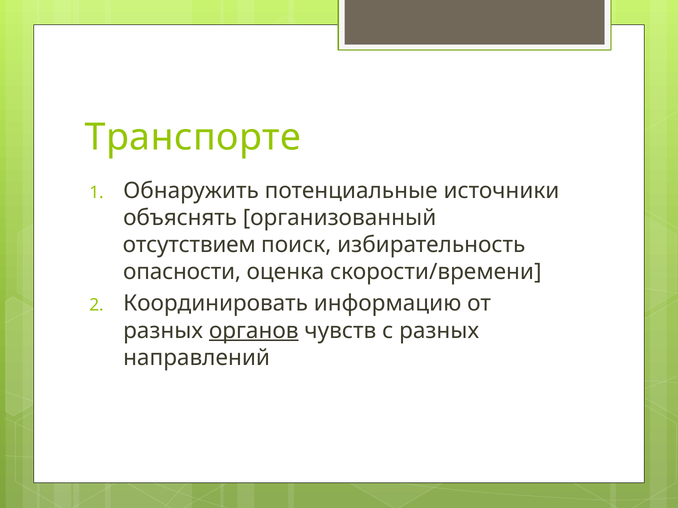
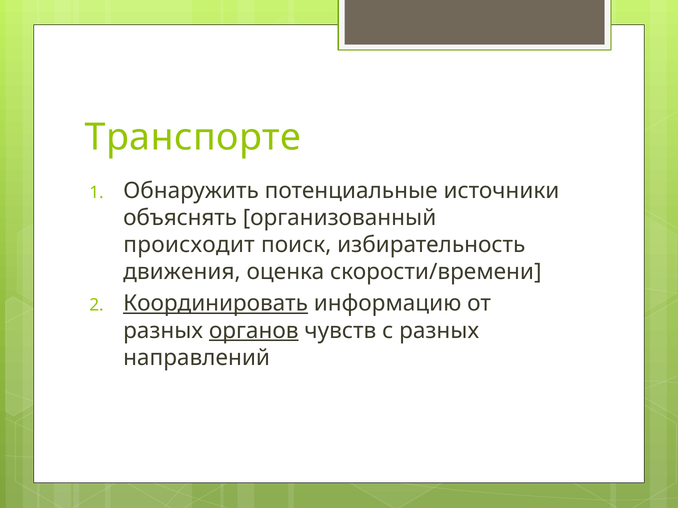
отсутствием: отсутствием -> происходит (189, 245)
опасности: опасности -> движения (182, 272)
Координировать underline: none -> present (216, 304)
